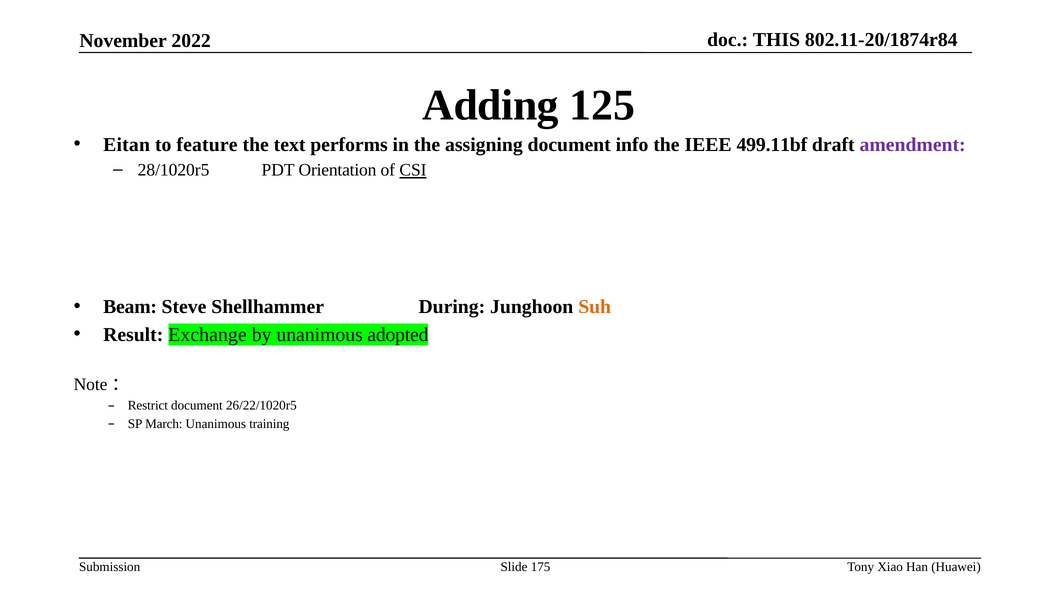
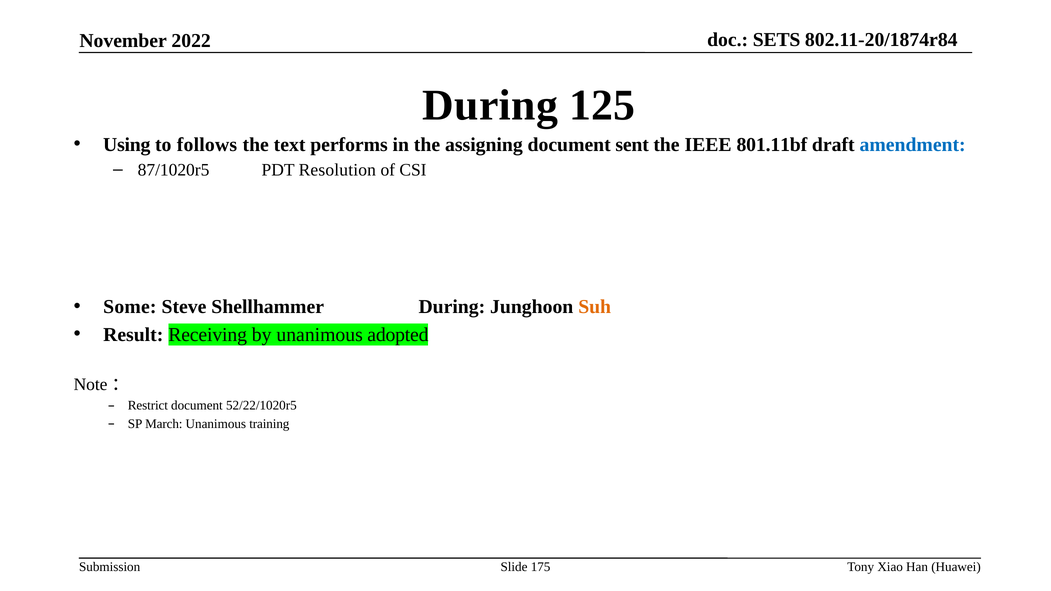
THIS: THIS -> SETS (777, 40)
Adding: Adding -> During (490, 106)
Eitan: Eitan -> Using (127, 145)
feature: feature -> follows (207, 145)
info: info -> sent (632, 145)
499.11bf: 499.11bf -> 801.11bf (772, 145)
amendment colour: purple -> blue (913, 145)
28/1020r5: 28/1020r5 -> 87/1020r5 (174, 170)
Orientation: Orientation -> Resolution (337, 170)
CSI underline: present -> none (413, 170)
Beam: Beam -> Some (130, 307)
Exchange: Exchange -> Receiving (208, 335)
26/22/1020r5: 26/22/1020r5 -> 52/22/1020r5 (261, 406)
